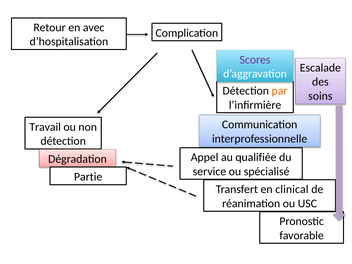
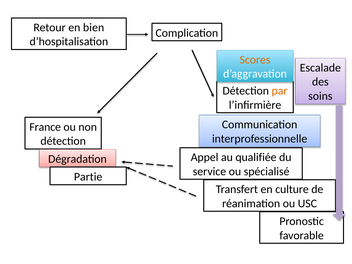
avec: avec -> bien (94, 28)
Scores colour: purple -> orange (255, 60)
Travail: Travail -> France (45, 127)
clinical: clinical -> culture (292, 189)
